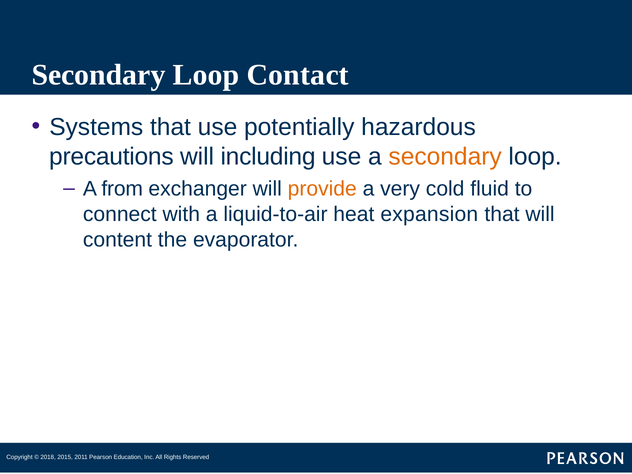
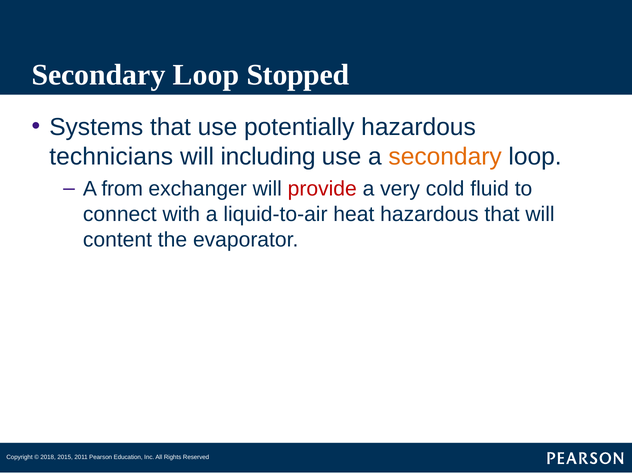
Contact: Contact -> Stopped (298, 75)
precautions: precautions -> technicians (111, 157)
provide colour: orange -> red (322, 189)
heat expansion: expansion -> hazardous (429, 214)
